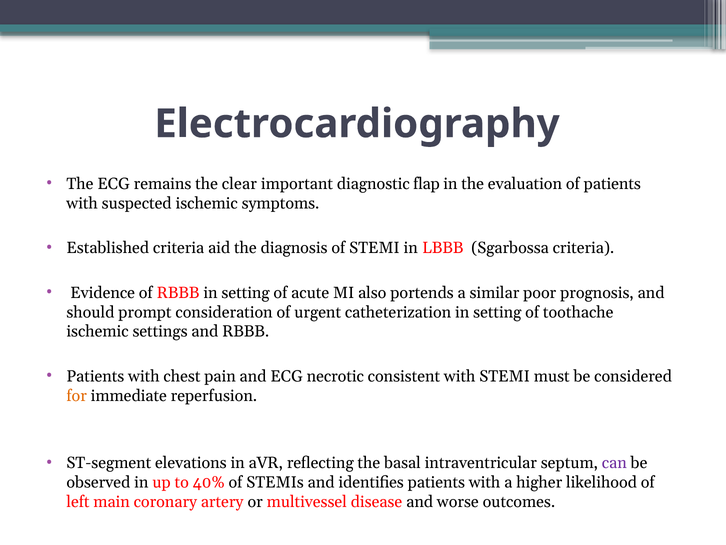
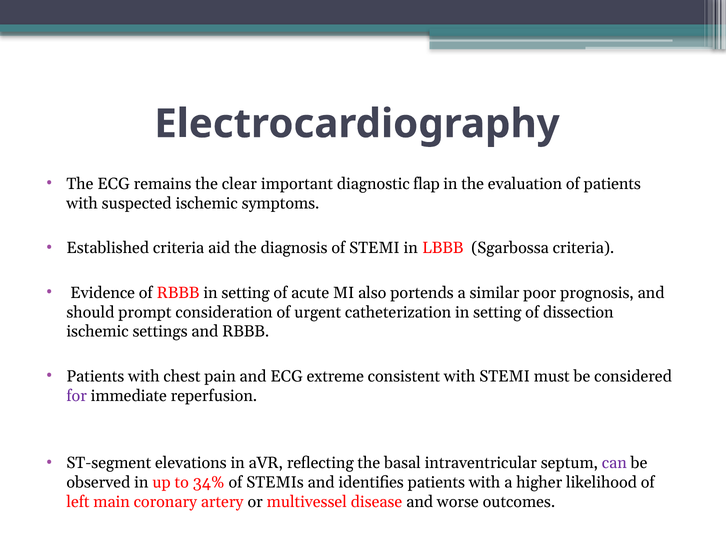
toothache: toothache -> dissection (578, 312)
necrotic: necrotic -> extreme (335, 376)
for colour: orange -> purple (77, 395)
40%: 40% -> 34% (209, 482)
